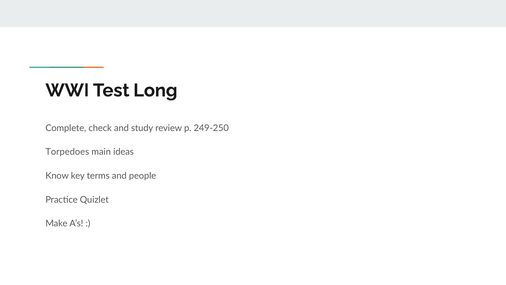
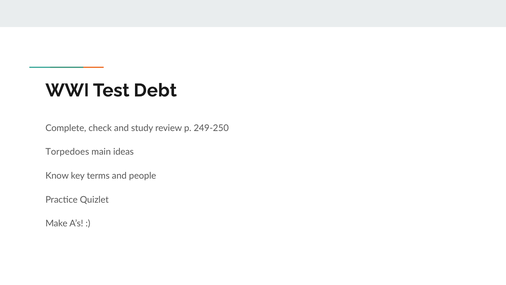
Long: Long -> Debt (155, 90)
